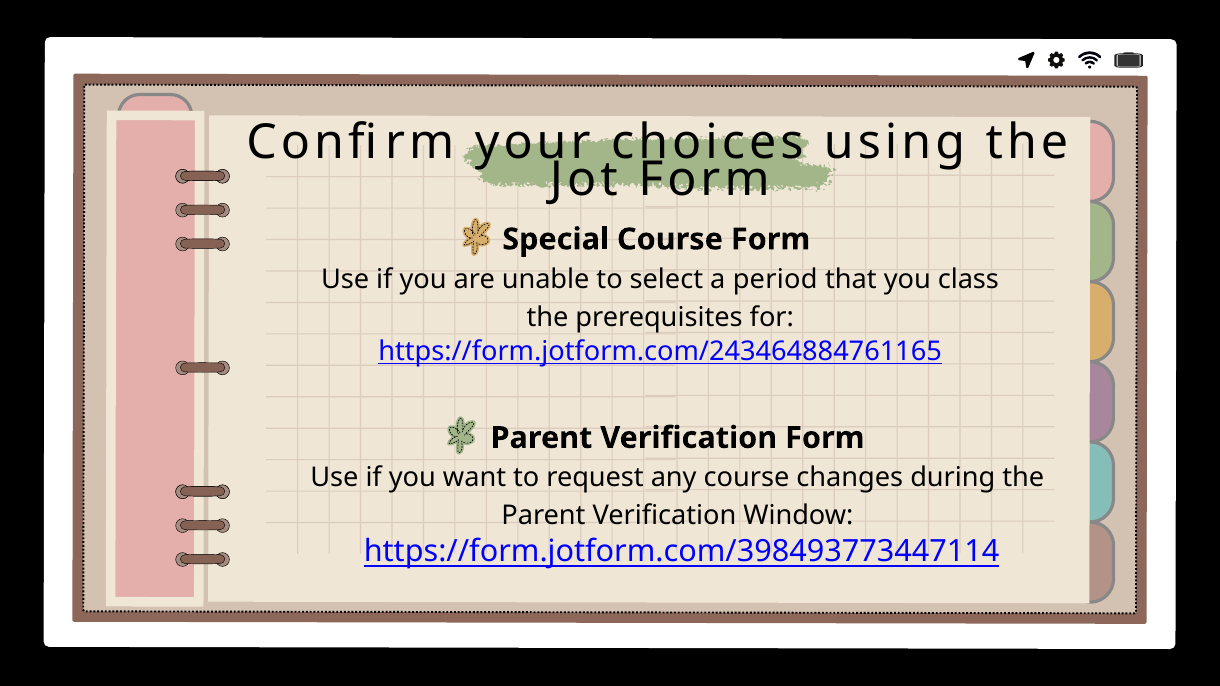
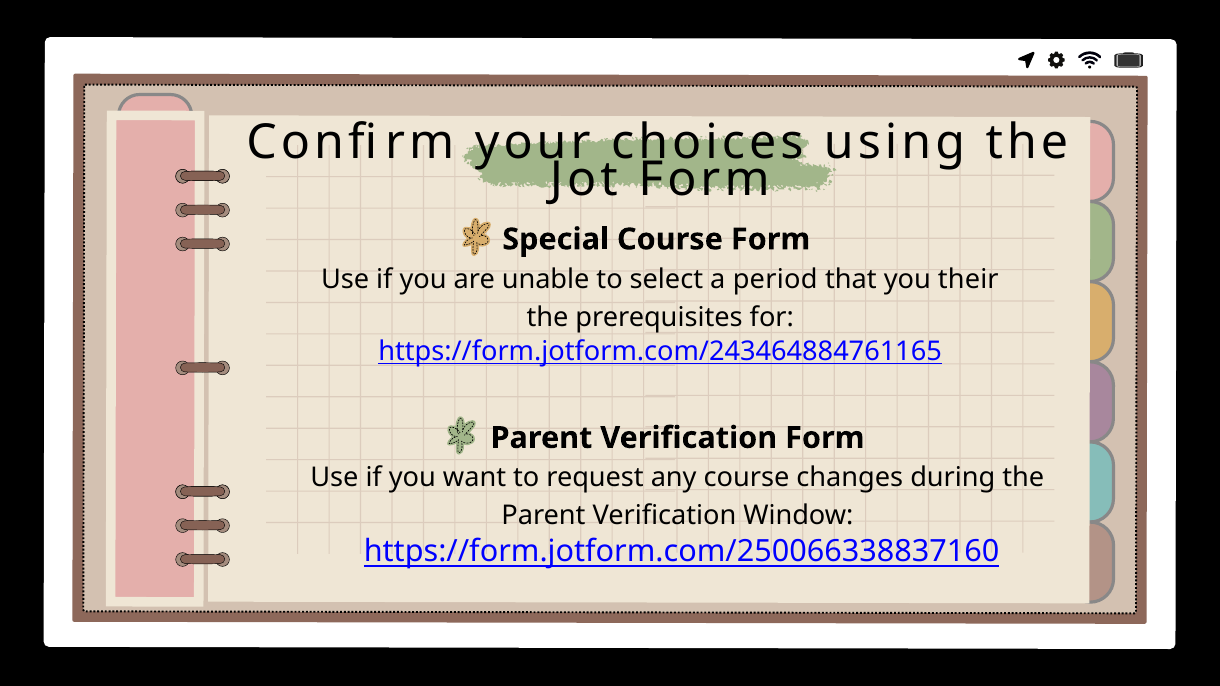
class: class -> their (968, 279)
https://form.jotform.com/398493773447114: https://form.jotform.com/398493773447114 -> https://form.jotform.com/250066338837160 (682, 552)
